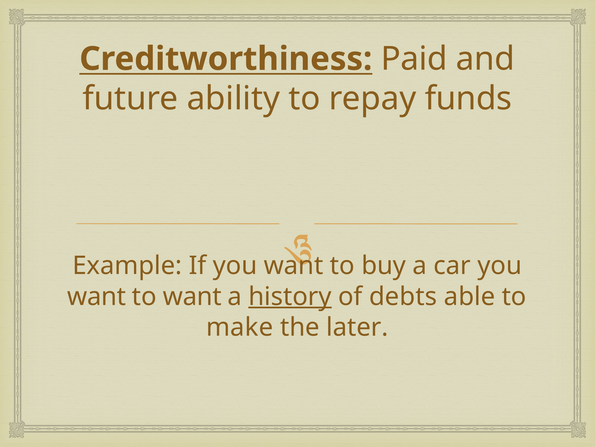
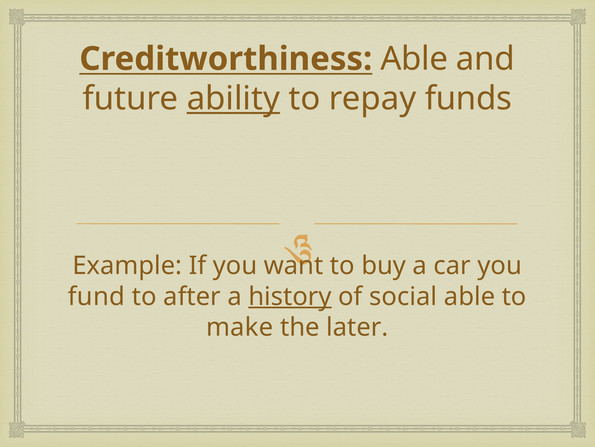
Creditworthiness Paid: Paid -> Able (414, 59)
ability underline: none -> present (233, 98)
want: want -> fund (96, 296)
to want: want -> after (192, 296)
debts: debts -> social (403, 296)
